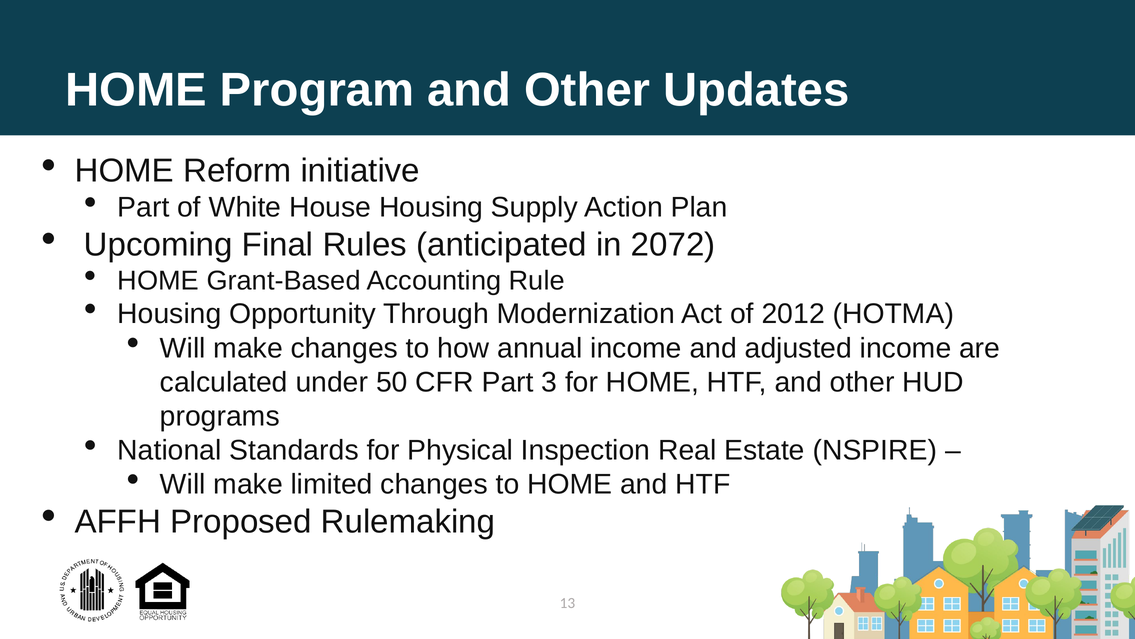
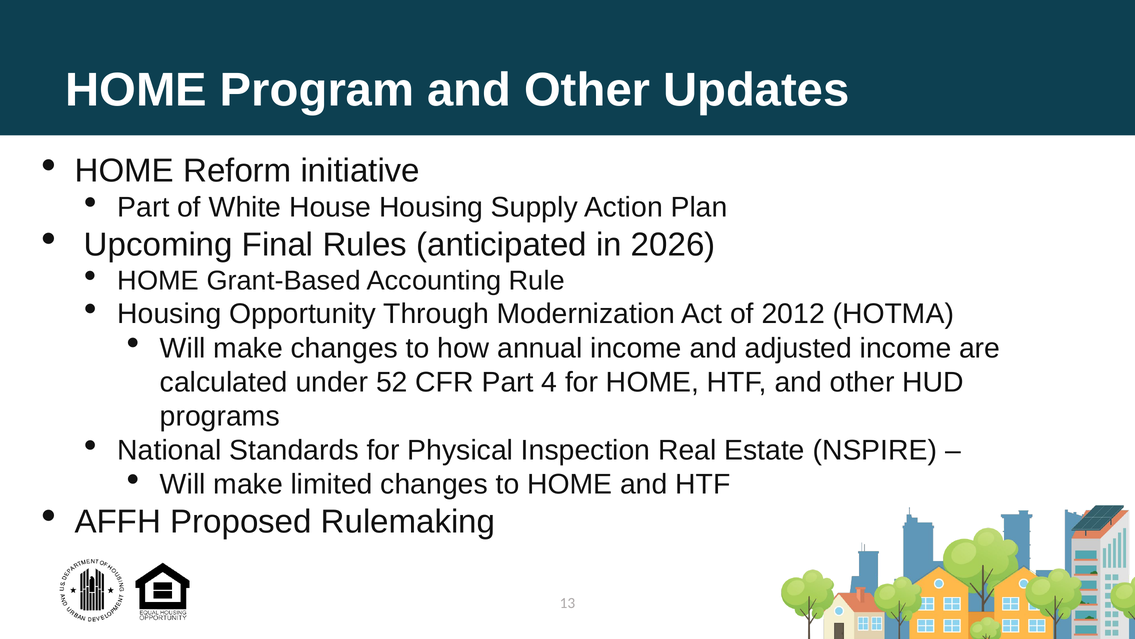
2072: 2072 -> 2026 (673, 245)
50: 50 -> 52 (392, 382)
3: 3 -> 4 (549, 382)
